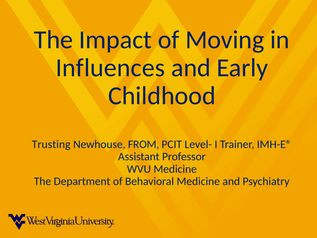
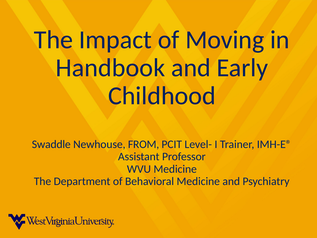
Influences: Influences -> Handbook (110, 68)
Trusting: Trusting -> Swaddle (51, 144)
